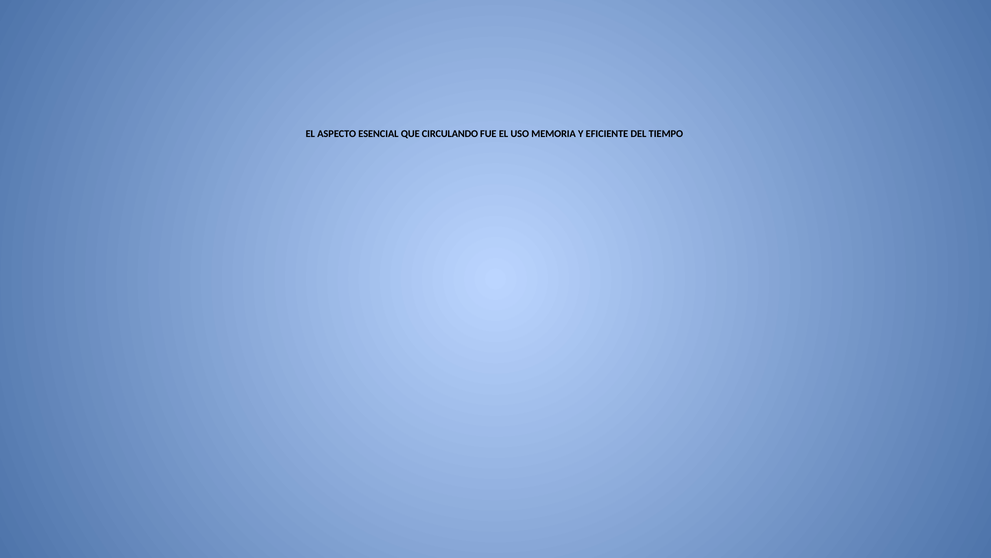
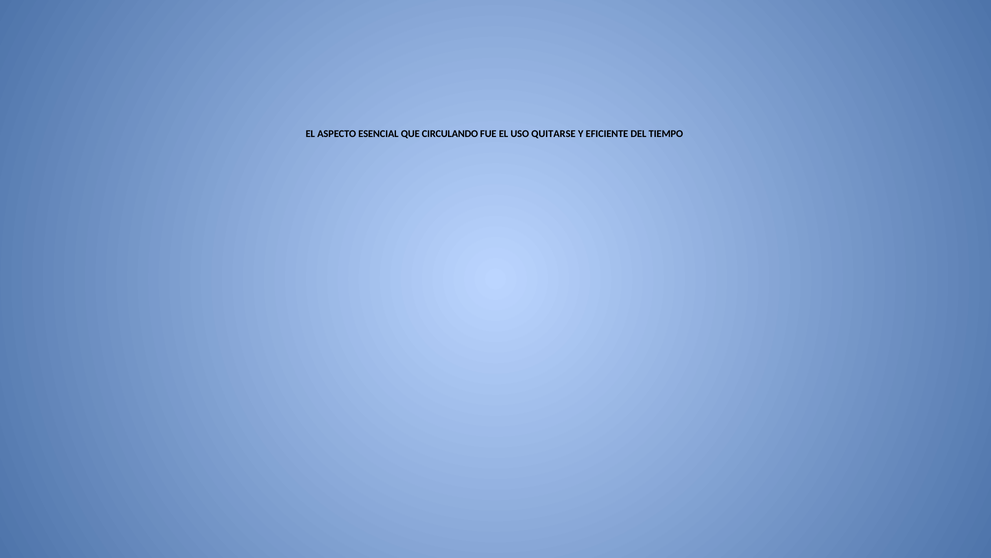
MEMORIA: MEMORIA -> QUITARSE (553, 134)
